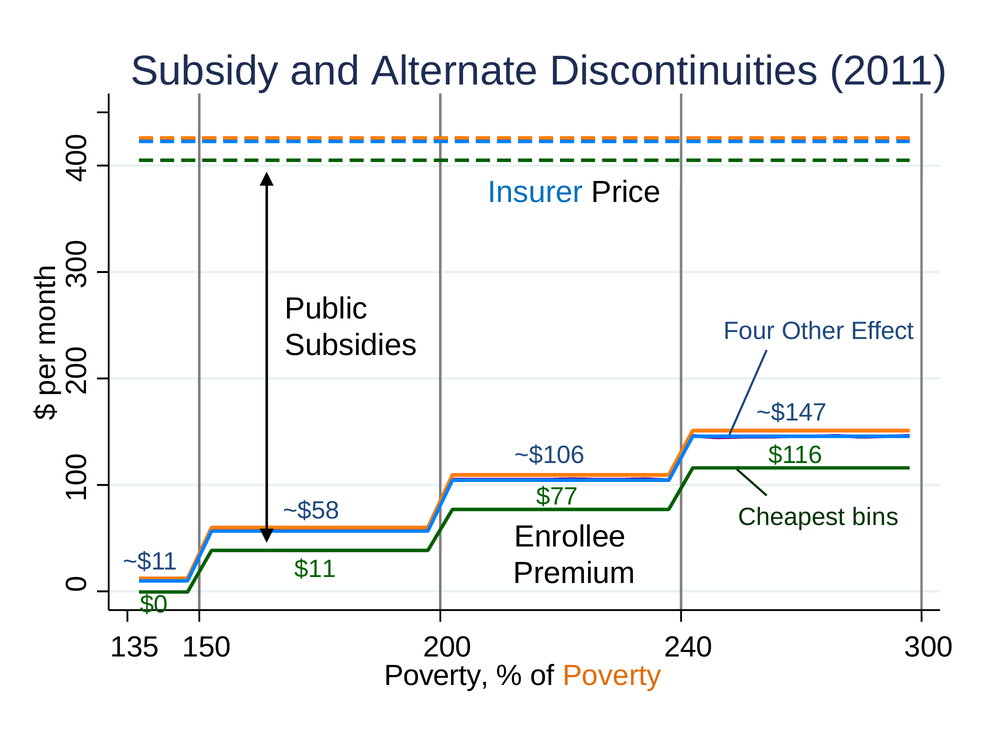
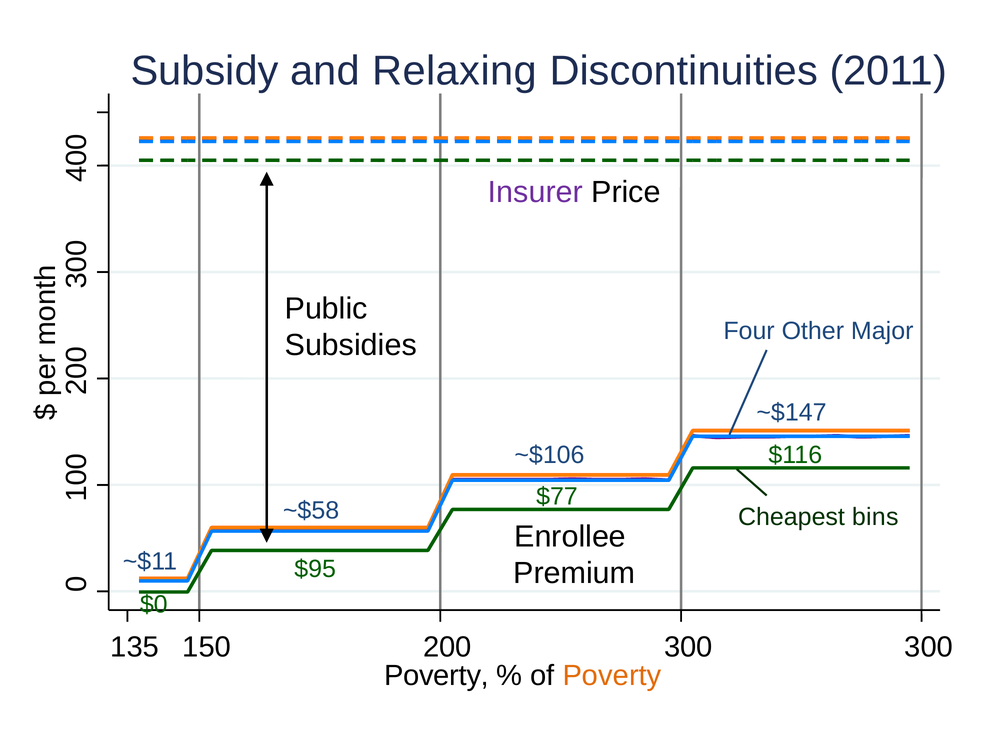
Alternate: Alternate -> Relaxing (454, 71)
Insurer colour: blue -> purple (535, 192)
Effect: Effect -> Major (882, 331)
$11: $11 -> $95 (315, 569)
200 240: 240 -> 300 (688, 647)
